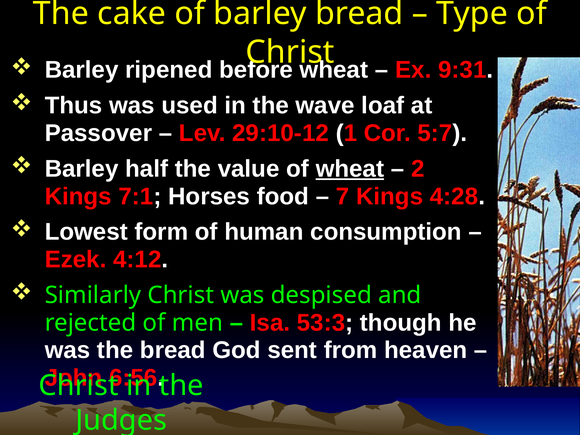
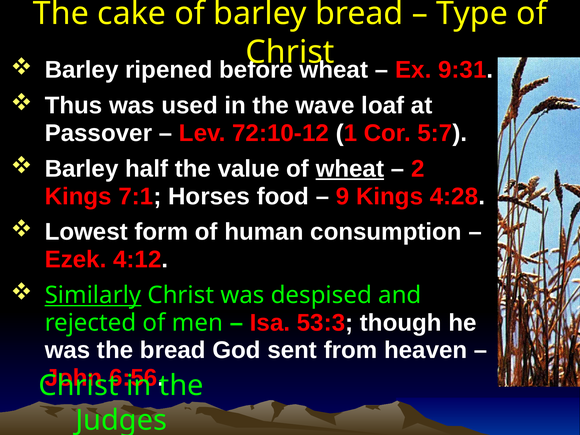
29:10-12: 29:10-12 -> 72:10-12 (281, 133)
7: 7 -> 9 (343, 196)
Similarly underline: none -> present (93, 295)
